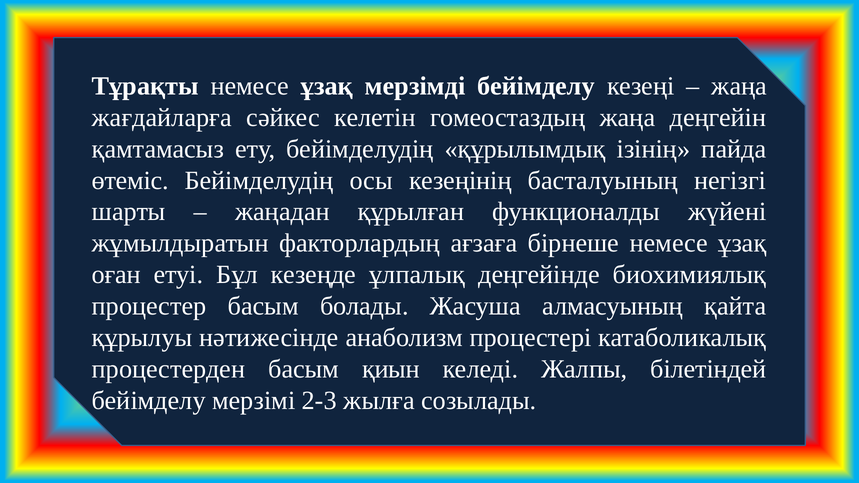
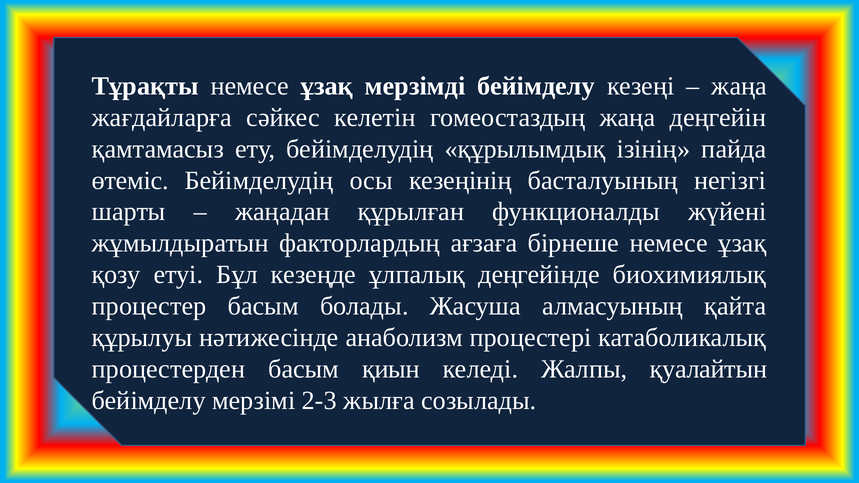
оған: оған -> қозу (116, 275)
білетіндей: білетіндей -> қуалайтын (708, 369)
